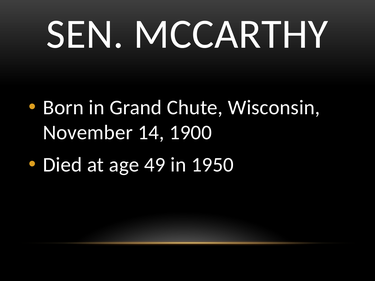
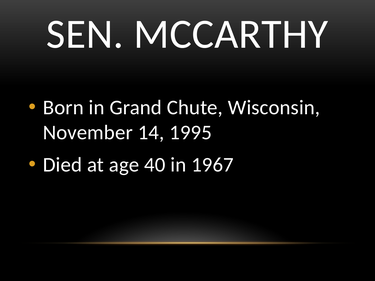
1900: 1900 -> 1995 (191, 133)
49: 49 -> 40 (155, 165)
1950: 1950 -> 1967 (213, 165)
